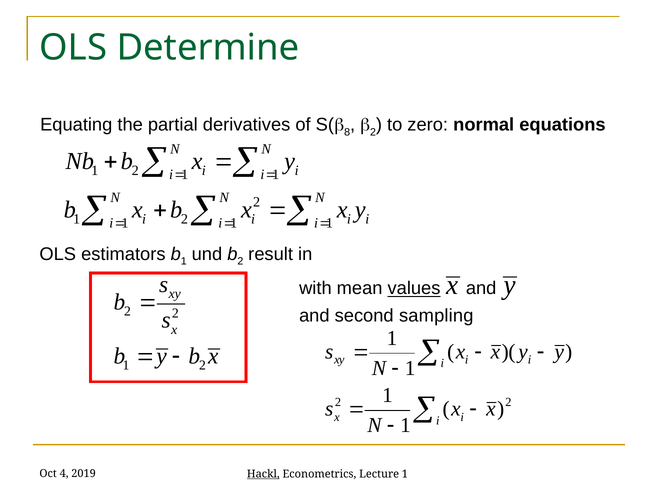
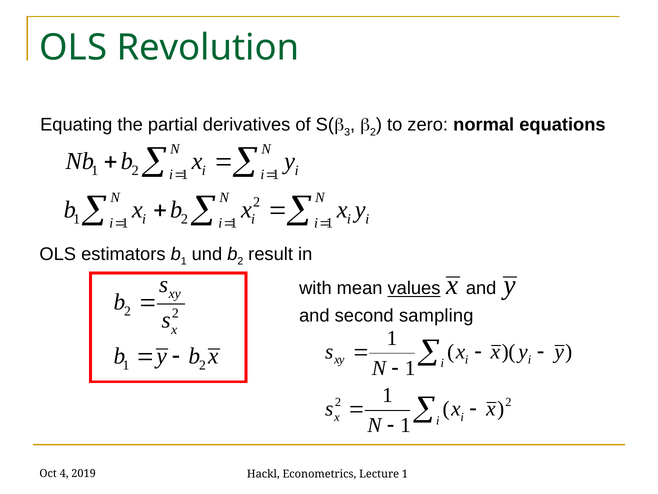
Determine: Determine -> Revolution (208, 48)
8: 8 -> 3 (347, 132)
Hackl underline: present -> none (263, 473)
